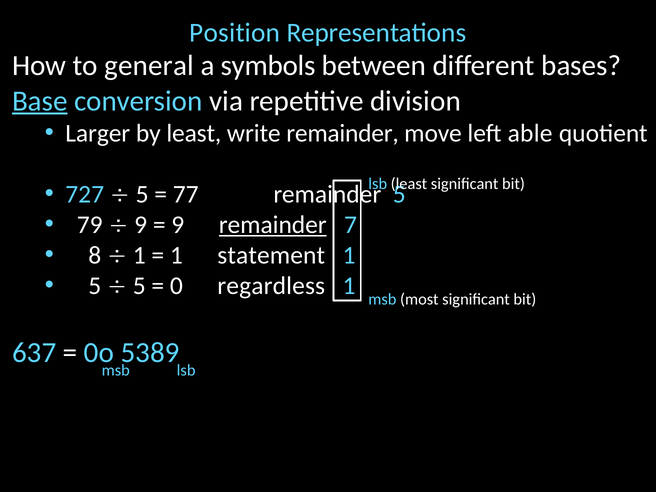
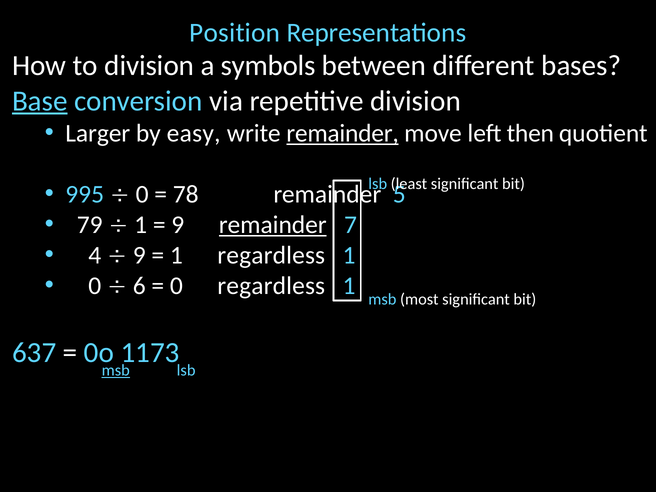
to general: general -> division (149, 66)
by least: least -> easy (194, 133)
remainder underline: none -> present (343, 133)
able: able -> then (530, 133)
727: 727 -> 995 (85, 194)
5: 5 -> 0 (142, 194)
77: 77 -> 78 (186, 194)
9: 9 -> 1 (141, 225)
8: 8 -> 4 (95, 256)
1: 1 -> 9 (139, 256)
1 statement: statement -> regardless (271, 256)
5: 5 -> 0 (95, 286)
5: 5 -> 6 (139, 286)
5389: 5389 -> 1173 (150, 352)
msb underline: none -> present (116, 370)
